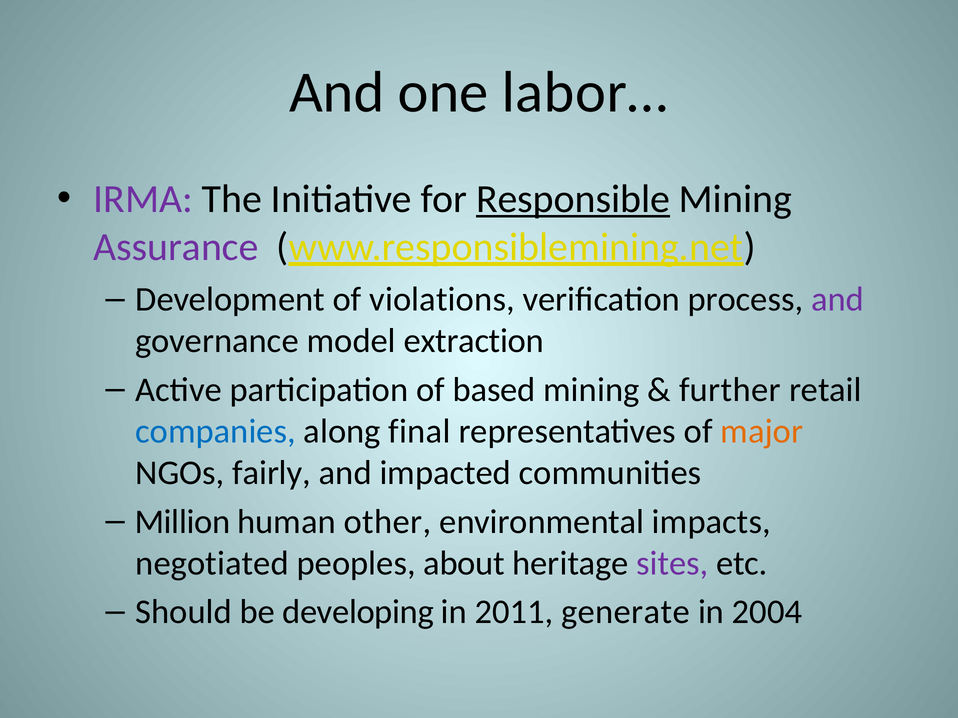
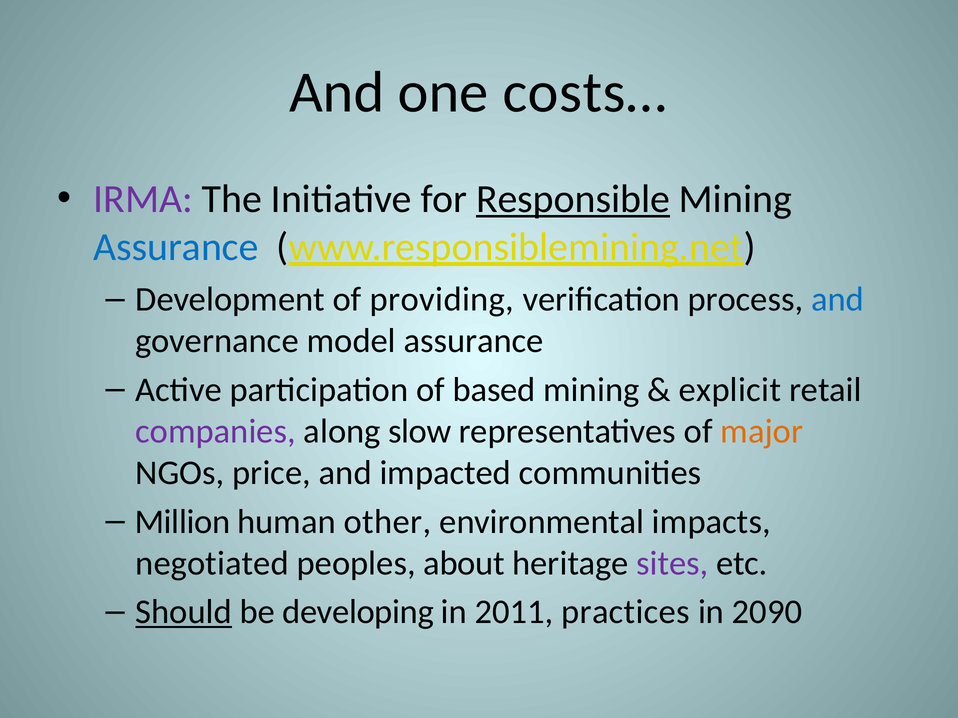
labor…: labor… -> costs… (585, 93)
Assurance colour: purple -> blue (176, 247)
violations: violations -> providing (442, 300)
and colour: purple -> blue (838, 300)
model extraction: extraction -> assurance (474, 341)
further: further -> explicit (730, 390)
companies colour: blue -> purple (216, 432)
final: final -> slow (420, 432)
fairly: fairly -> price (272, 473)
Should underline: none -> present (184, 612)
generate: generate -> practices (626, 612)
2004: 2004 -> 2090 (767, 612)
